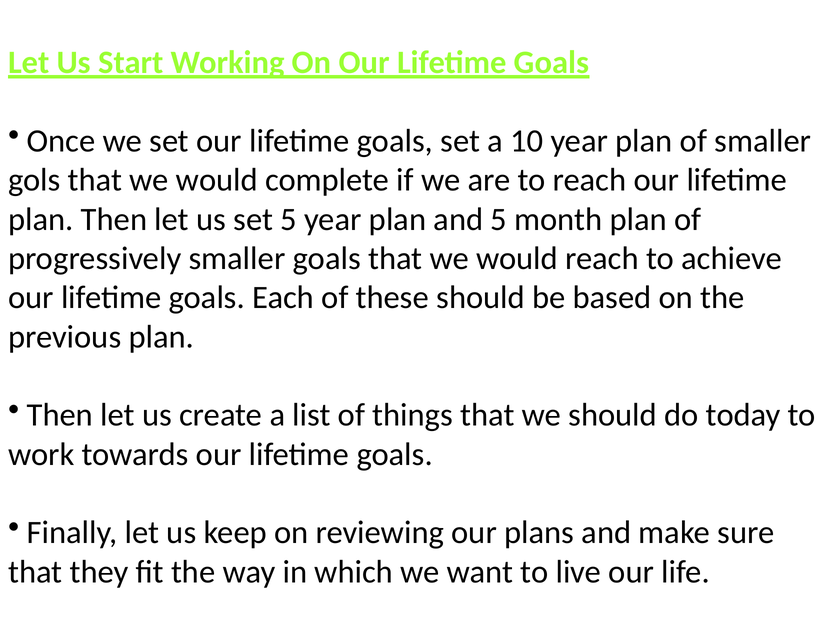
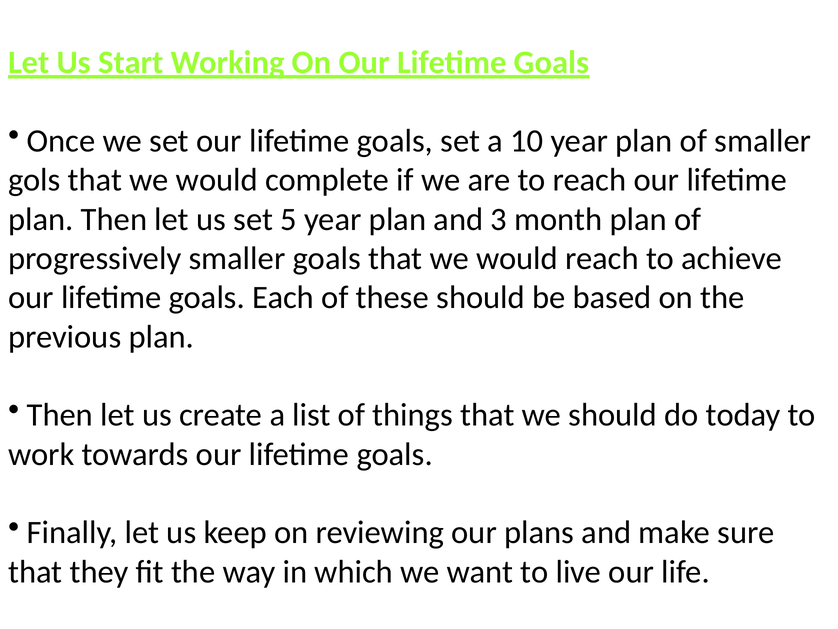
and 5: 5 -> 3 (499, 219)
